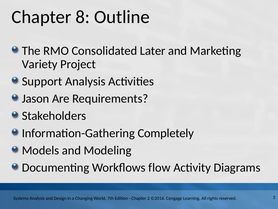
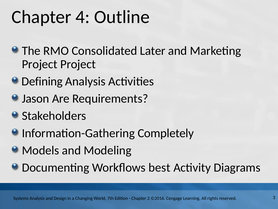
8: 8 -> 4 (83, 17)
Variety: Variety -> Project (40, 64)
Support: Support -> Defining (42, 81)
flow: flow -> best (159, 167)
